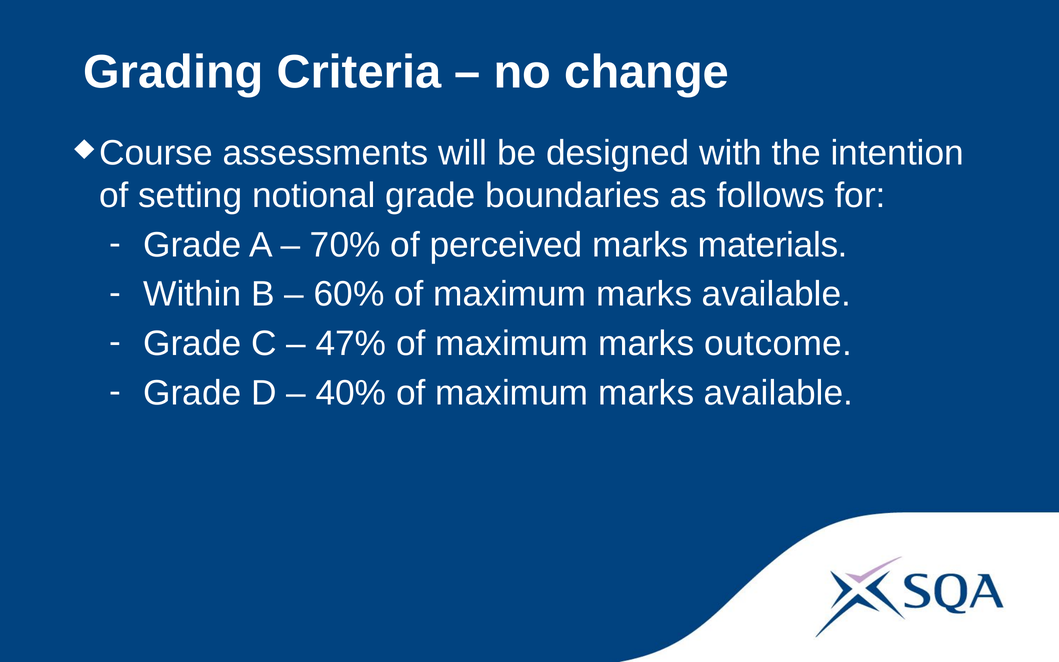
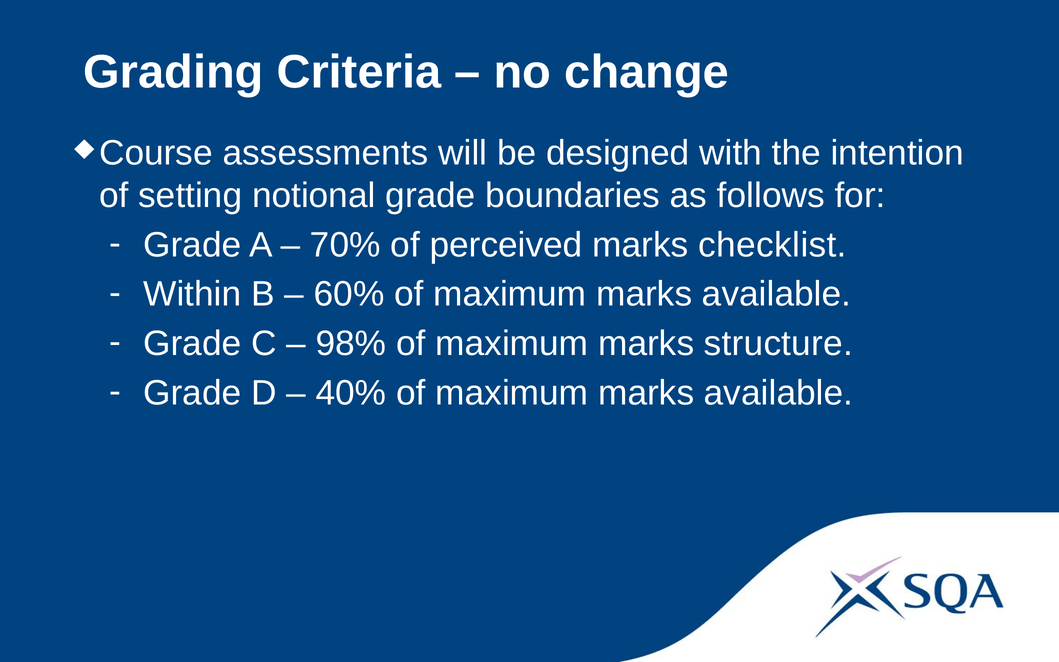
materials: materials -> checklist (773, 245)
47%: 47% -> 98% (351, 344)
outcome: outcome -> structure (778, 344)
